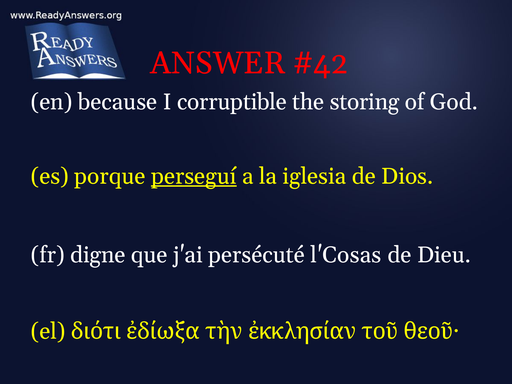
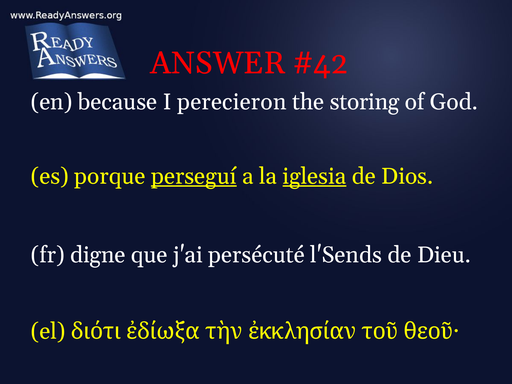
corruptible: corruptible -> perecieron (232, 102)
iglesia underline: none -> present (314, 176)
l'Cosas: l'Cosas -> l'Sends (346, 255)
